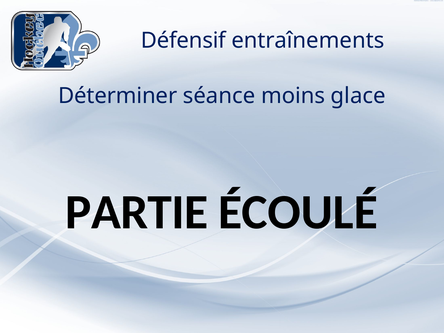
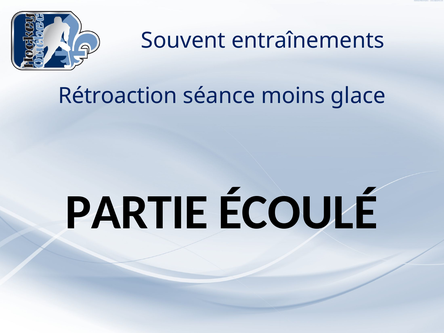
Défensif: Défensif -> Souvent (183, 40)
Déterminer: Déterminer -> Rétroaction (118, 96)
